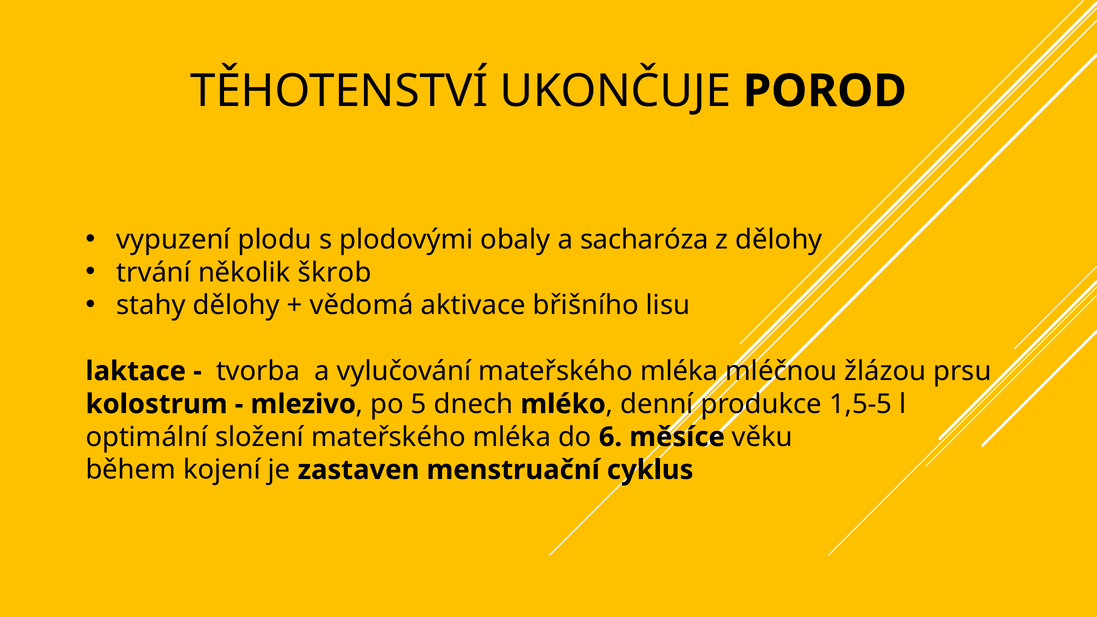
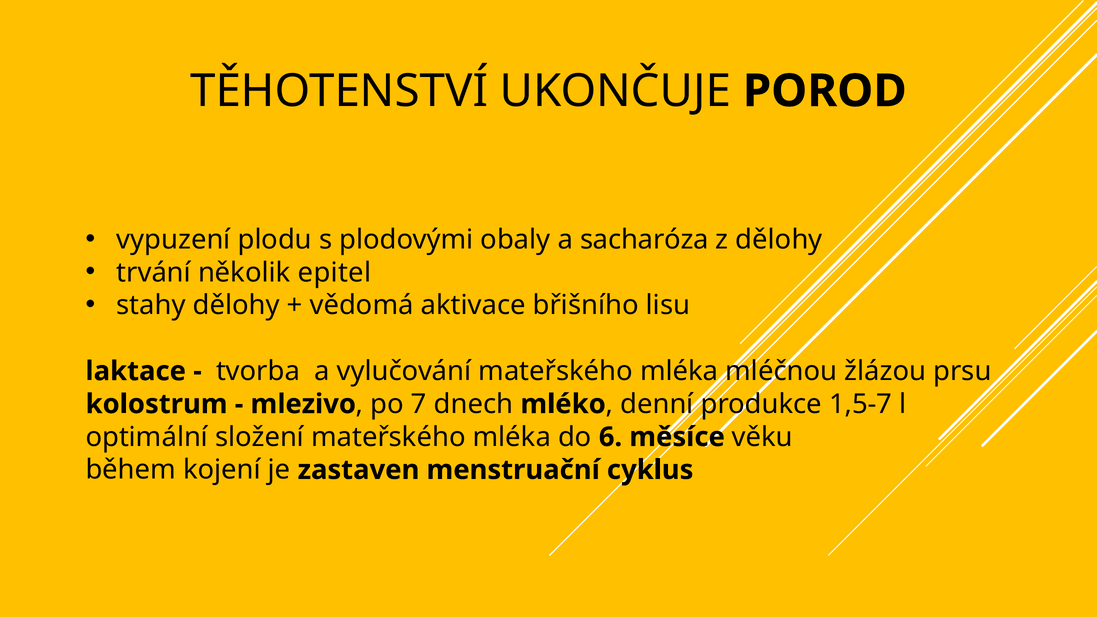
škrob: škrob -> epitel (335, 272)
5: 5 -> 7 (419, 404)
1,5-5: 1,5-5 -> 1,5-7 (861, 404)
